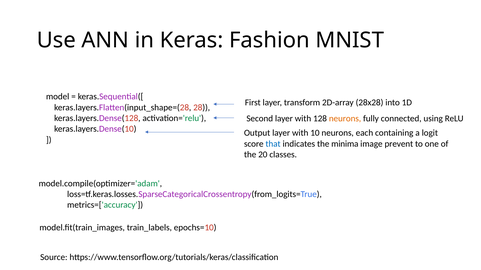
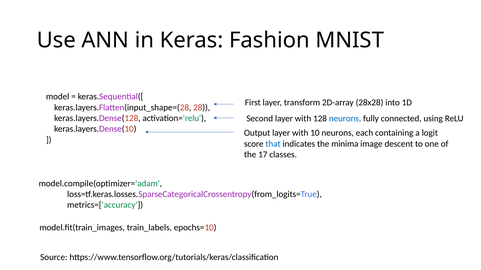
neurons colour: orange -> blue (345, 119)
prevent: prevent -> descent (399, 144)
20: 20 -> 17 (263, 155)
